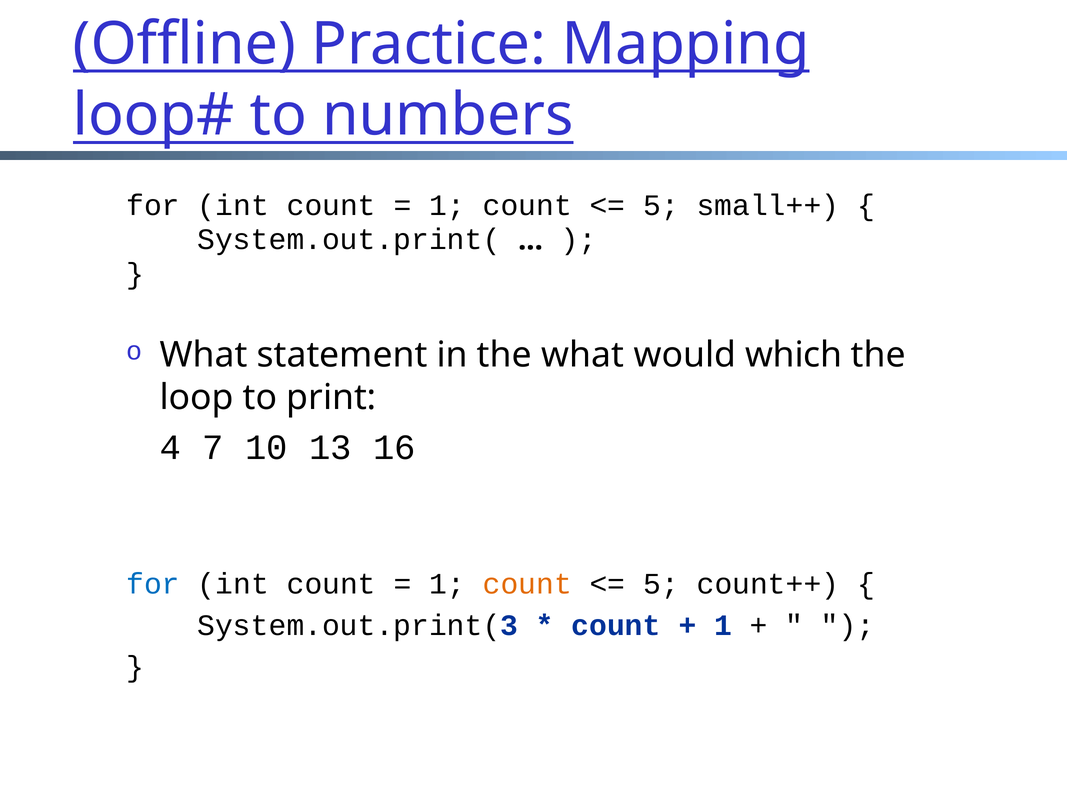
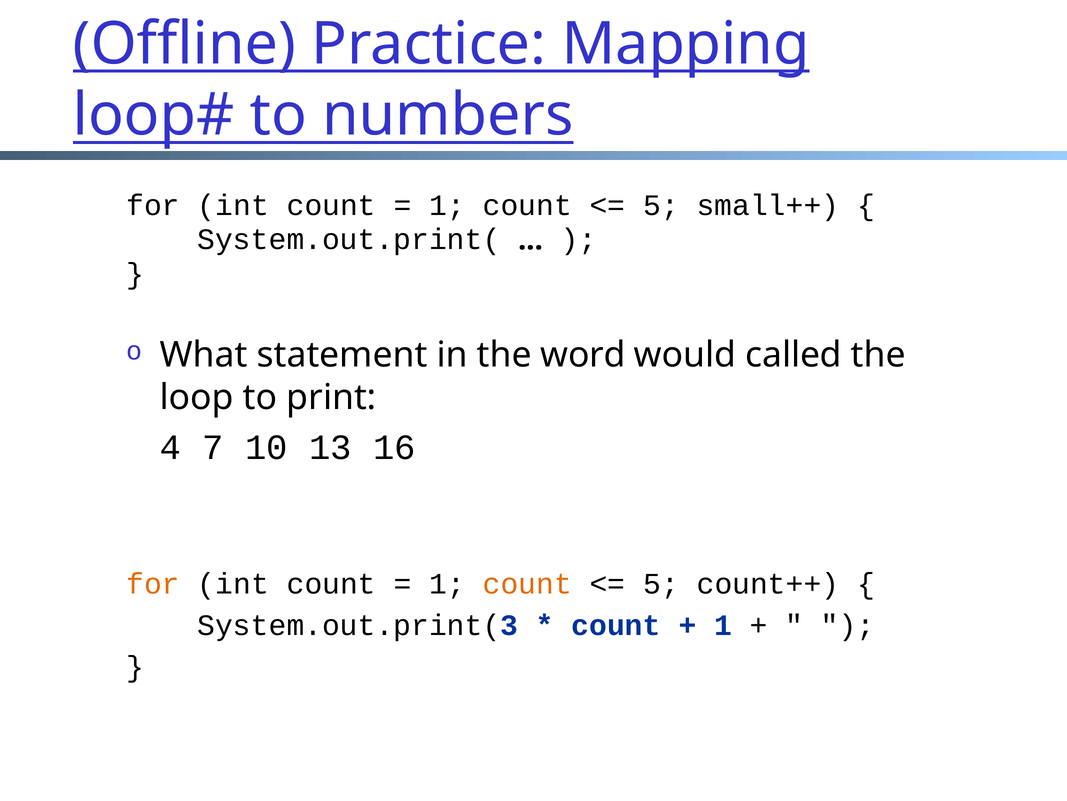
the what: what -> word (583, 355)
which: which -> called (794, 355)
for colour: blue -> orange (153, 583)
